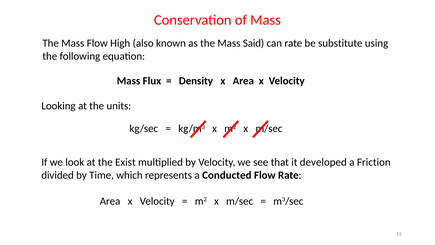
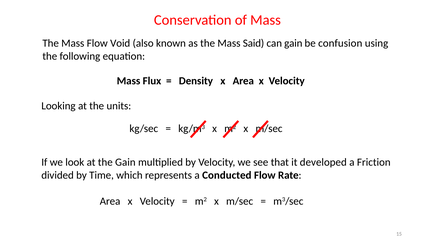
High: High -> Void (120, 43)
can rate: rate -> gain (293, 43)
substitute: substitute -> confusion (340, 43)
the Exist: Exist -> Gain (125, 162)
